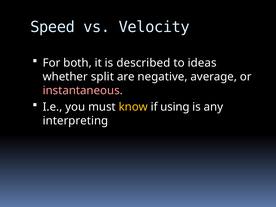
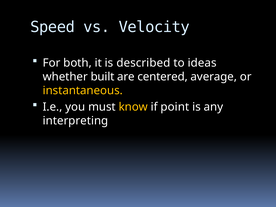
split: split -> built (103, 77)
negative: negative -> centered (163, 77)
instantaneous colour: pink -> yellow (83, 90)
using: using -> point (175, 107)
